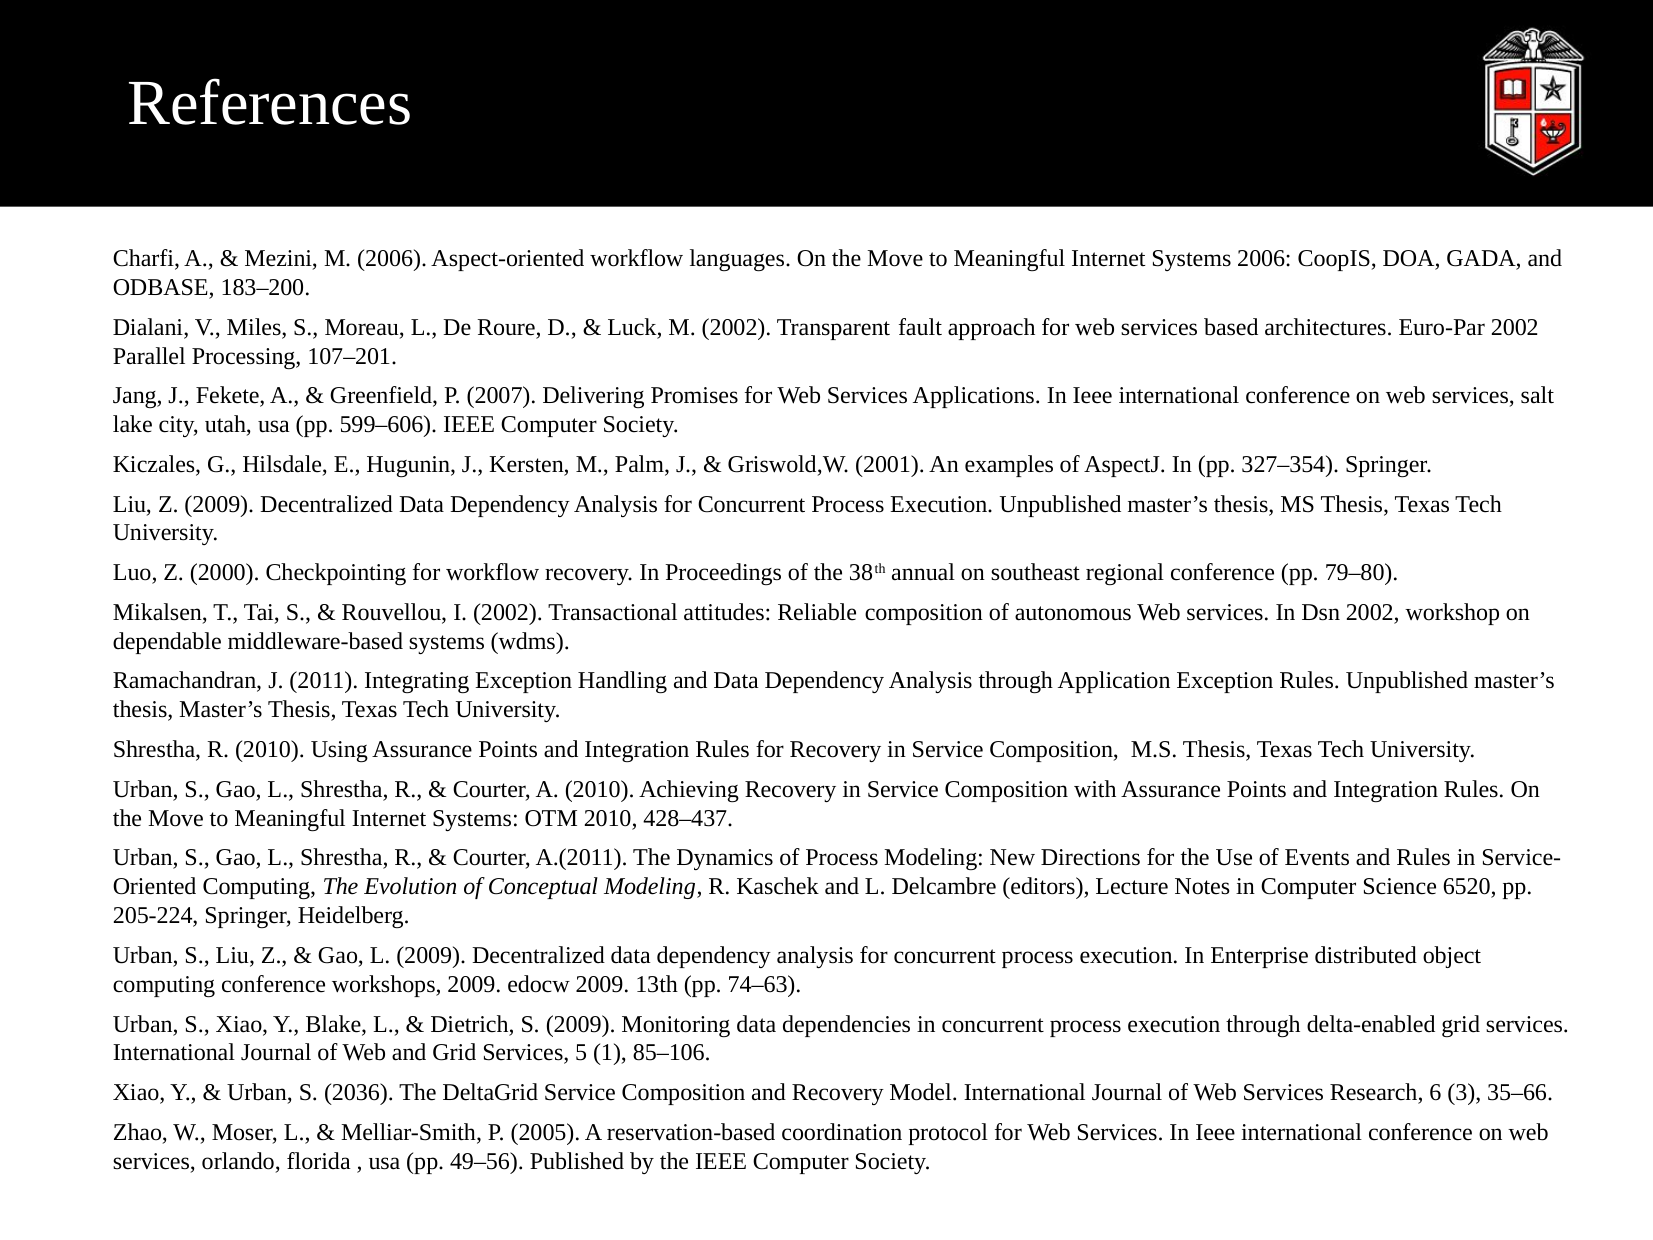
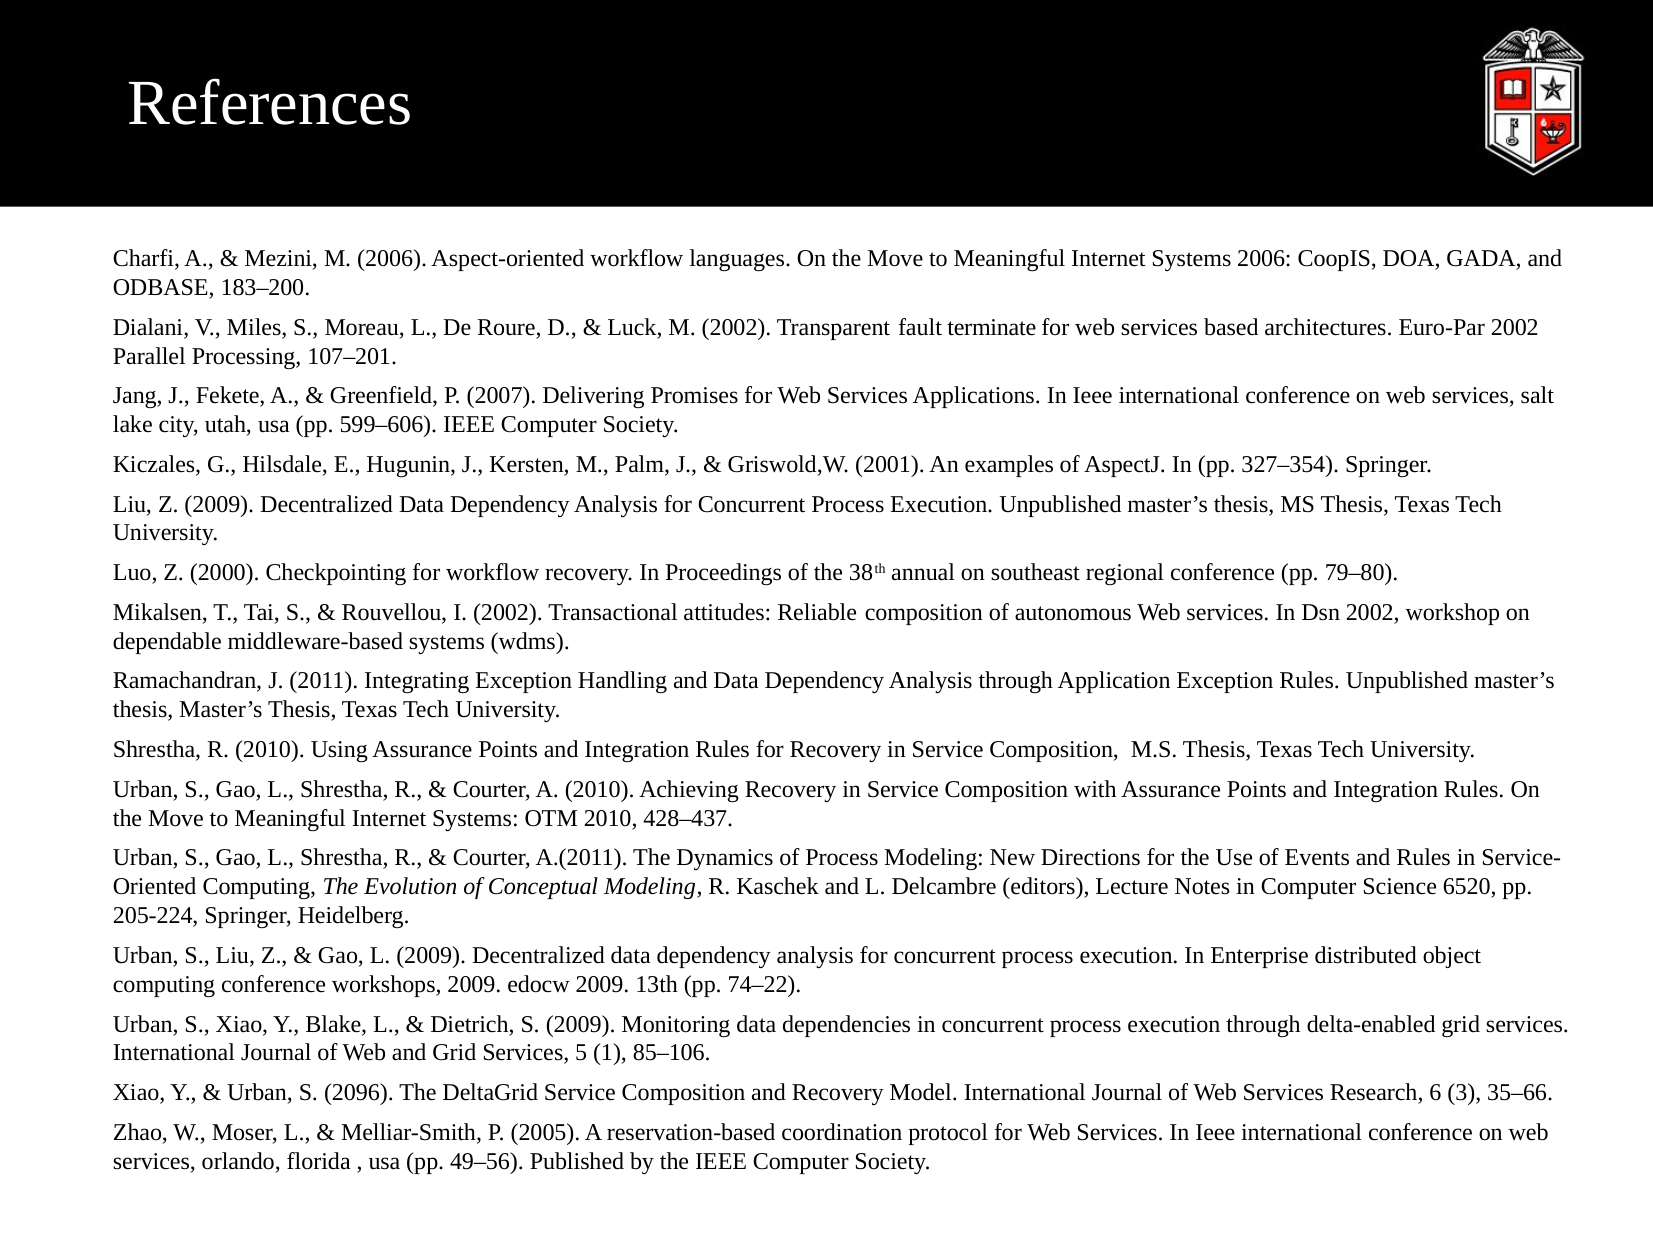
approach: approach -> terminate (992, 327)
74–63: 74–63 -> 74–22 (765, 984)
2036: 2036 -> 2096 (359, 1092)
